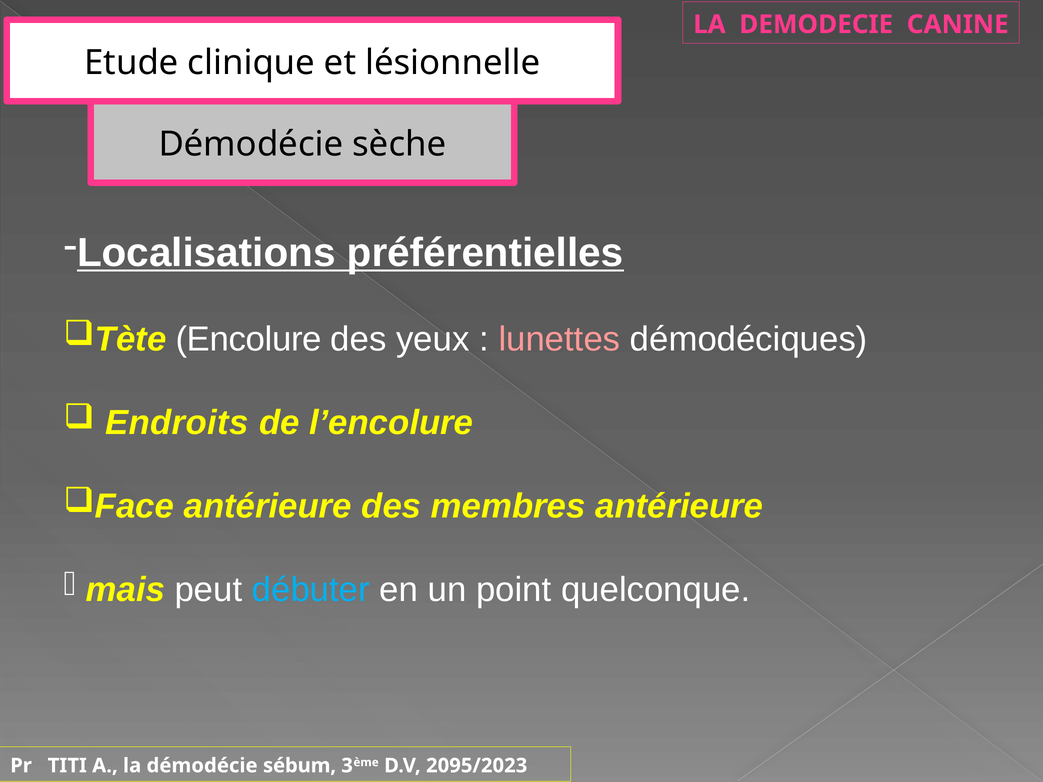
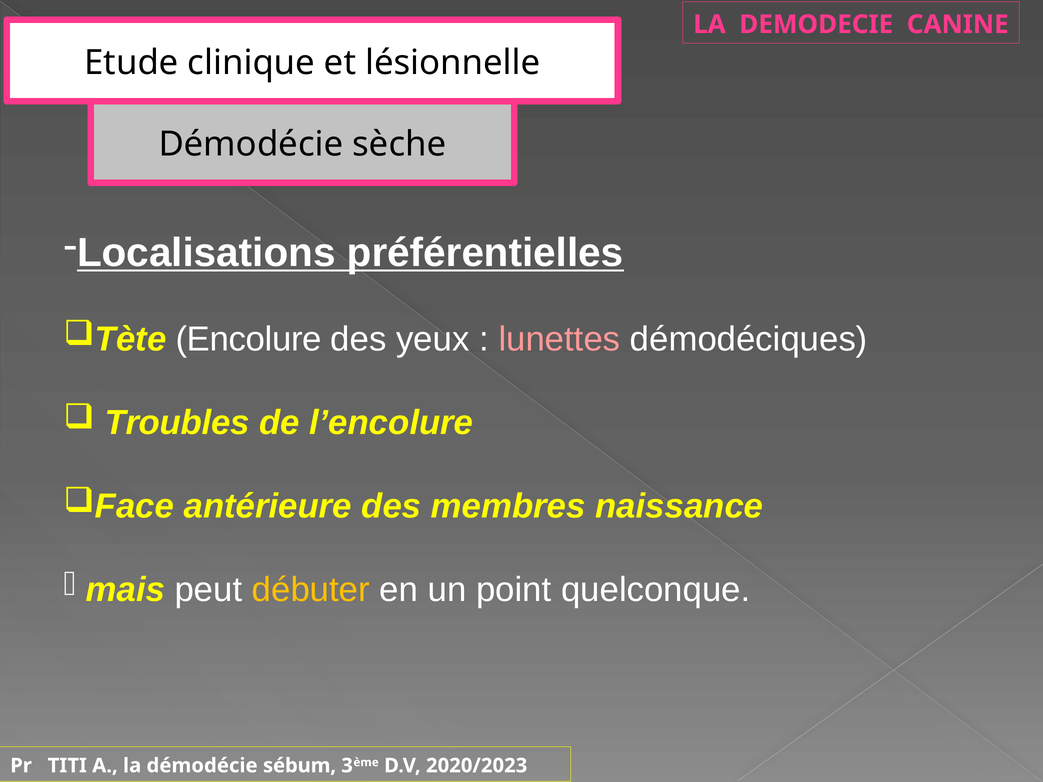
Endroits: Endroits -> Troubles (177, 423)
membres antérieure: antérieure -> naissance (679, 506)
débuter colour: light blue -> yellow (311, 590)
2095/2023: 2095/2023 -> 2020/2023 (477, 766)
